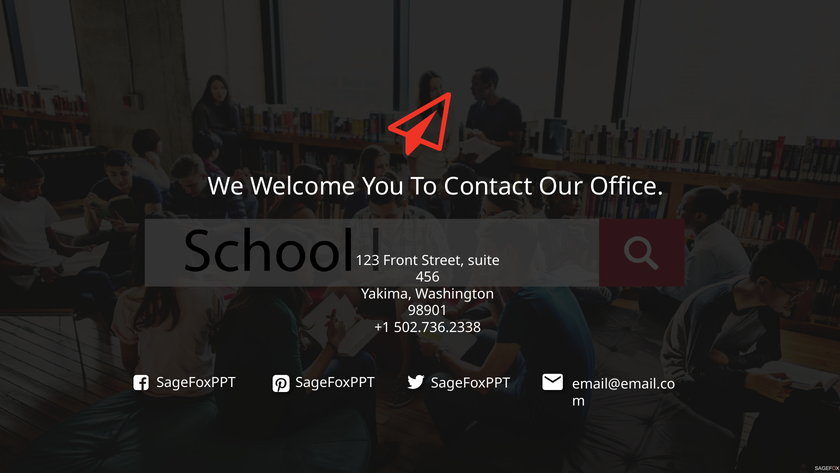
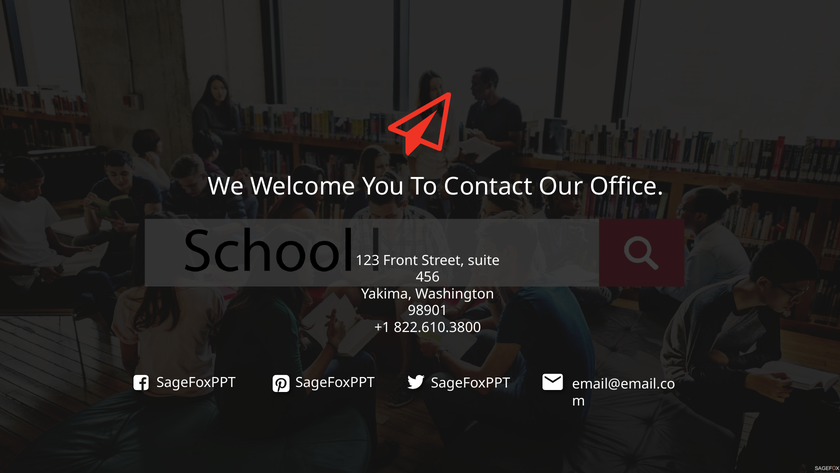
502.736.2338: 502.736.2338 -> 822.610.3800 (437, 327)
